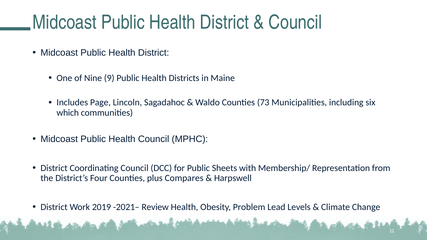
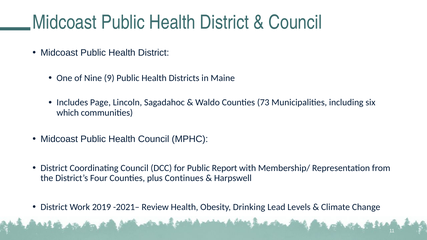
Sheets: Sheets -> Report (225, 168)
Compares: Compares -> Continues (184, 178)
Problem: Problem -> Drinking (249, 207)
